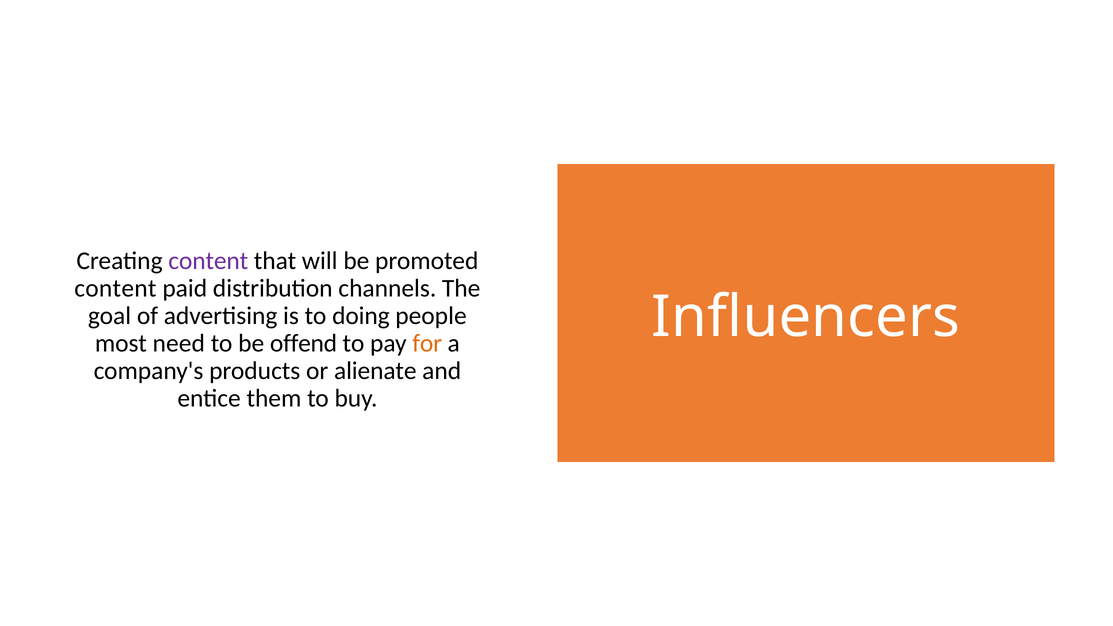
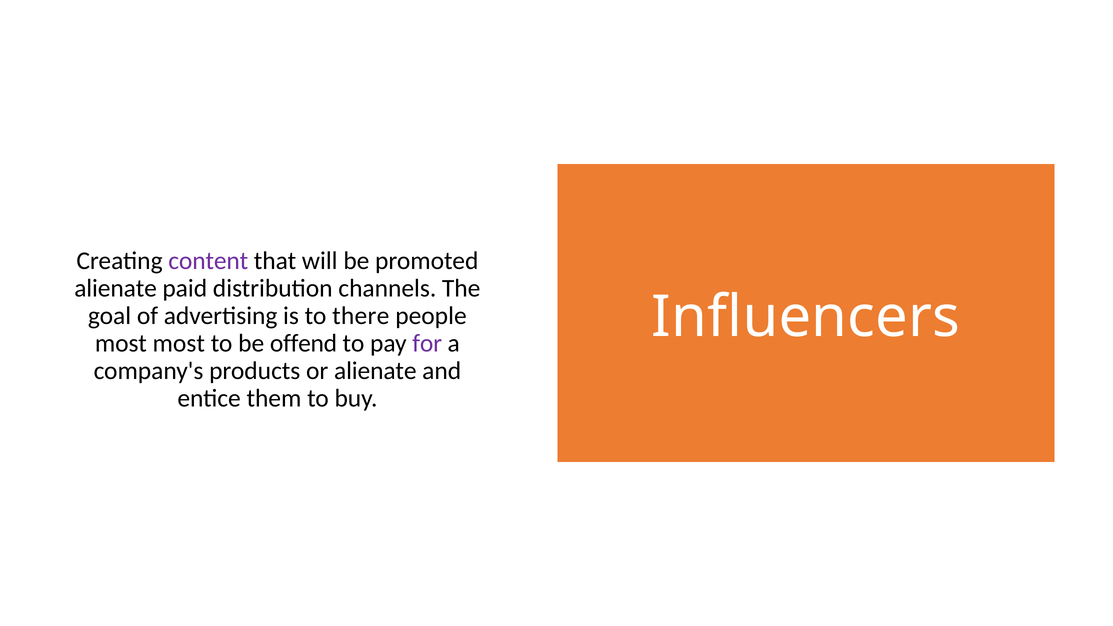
content: content -> alienate (116, 288)
doing: doing -> there (361, 316)
most need: need -> most (179, 343)
for colour: orange -> purple (427, 343)
